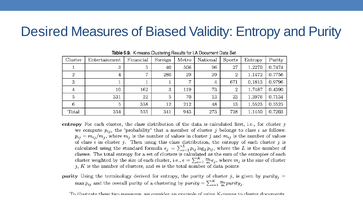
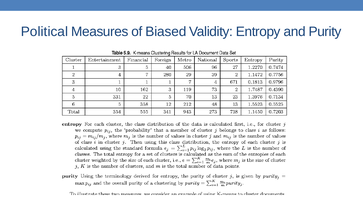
Desired: Desired -> Political (44, 32)
